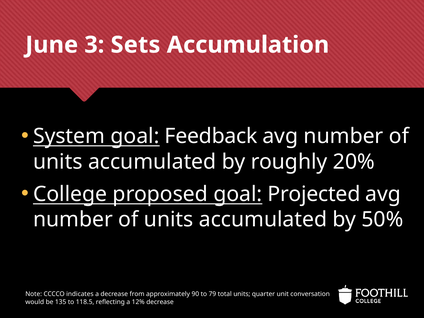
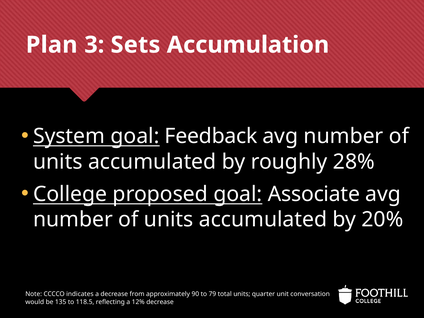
June: June -> Plan (52, 45)
20%: 20% -> 28% (354, 162)
Projected: Projected -> Associate (314, 194)
50%: 50% -> 20% (382, 220)
